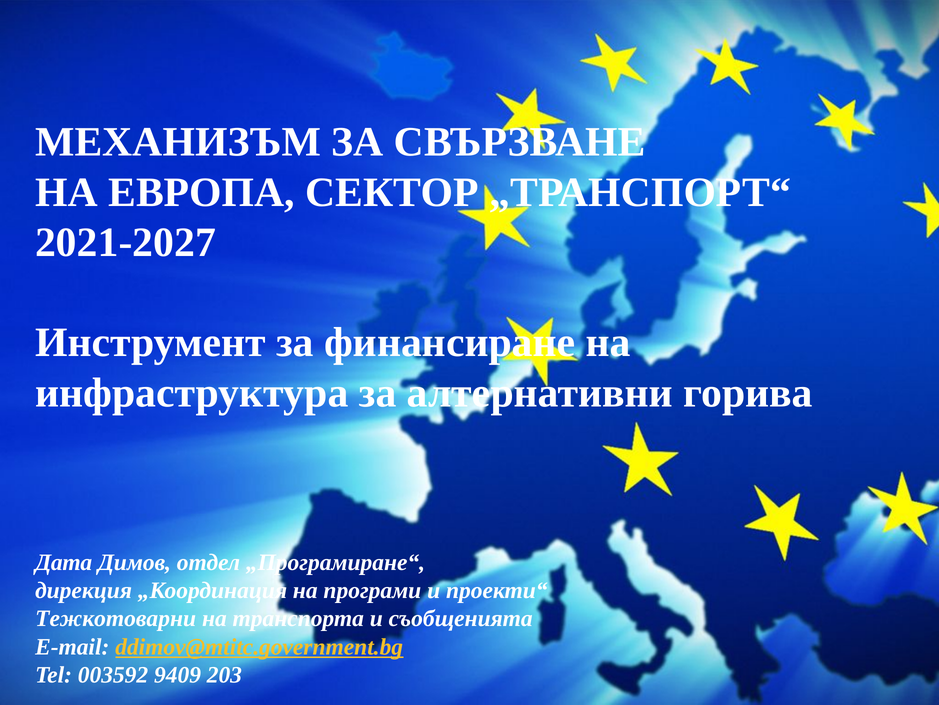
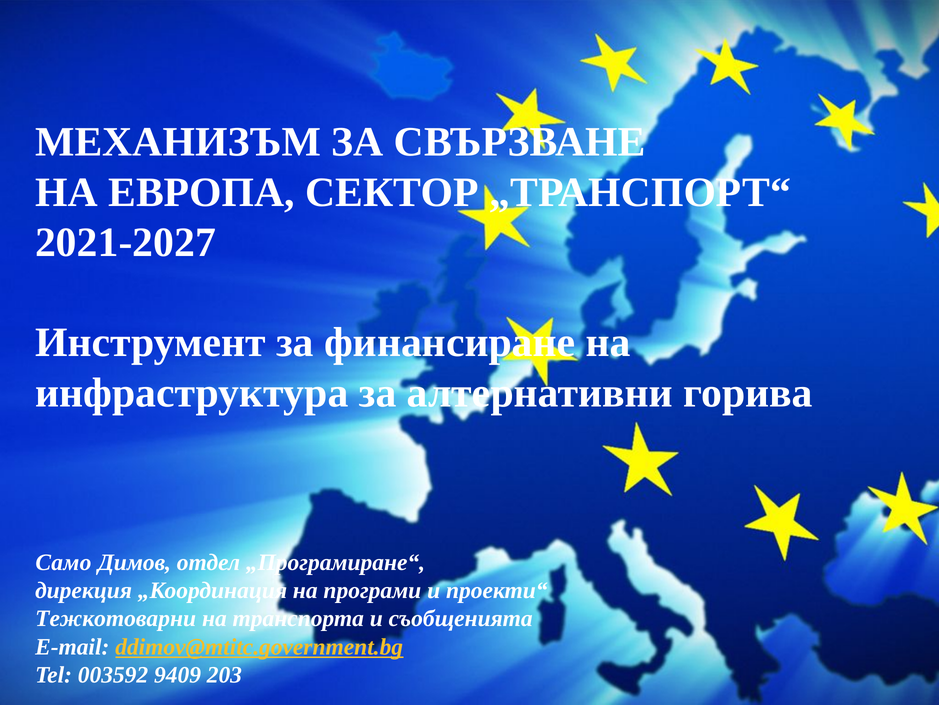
Дата: Дата -> Само (63, 562)
